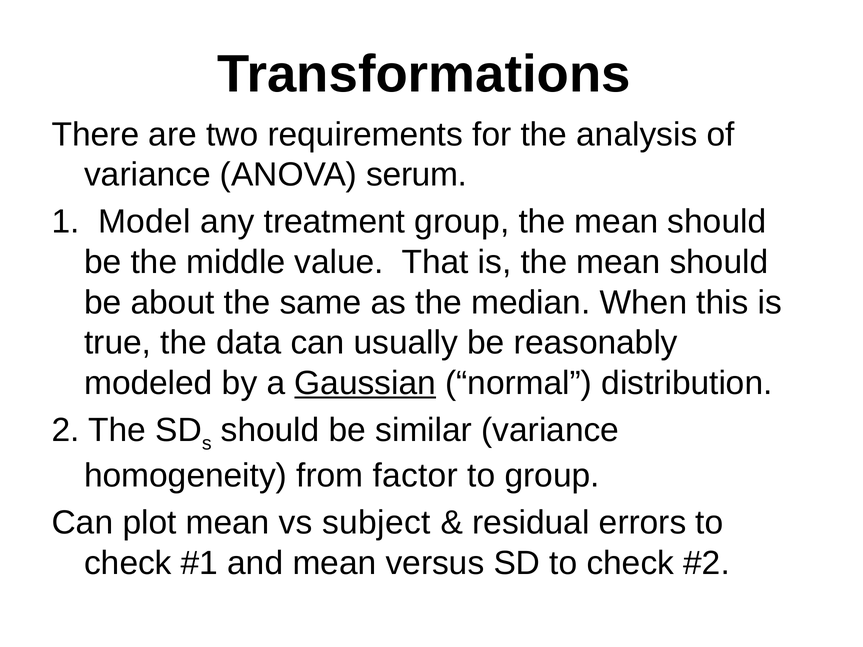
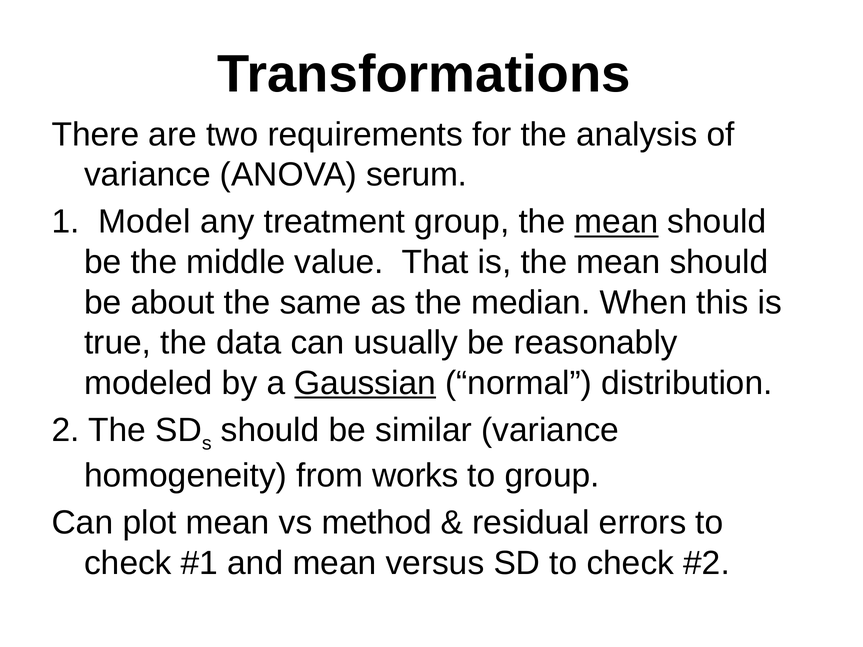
mean underline: none -> present (616, 222)
factor: factor -> works (416, 476)
subject: subject -> method (377, 523)
